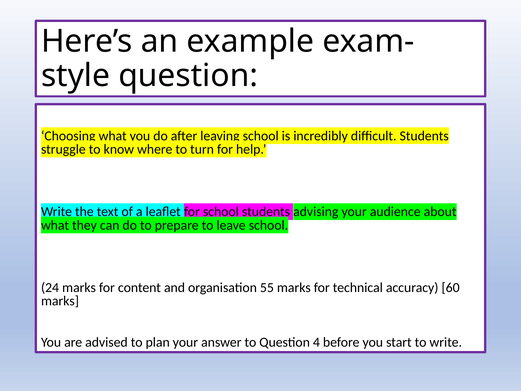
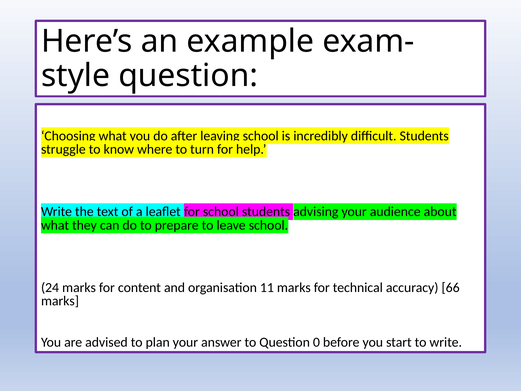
55: 55 -> 11 (267, 288)
60: 60 -> 66 (451, 288)
4: 4 -> 0 (316, 342)
